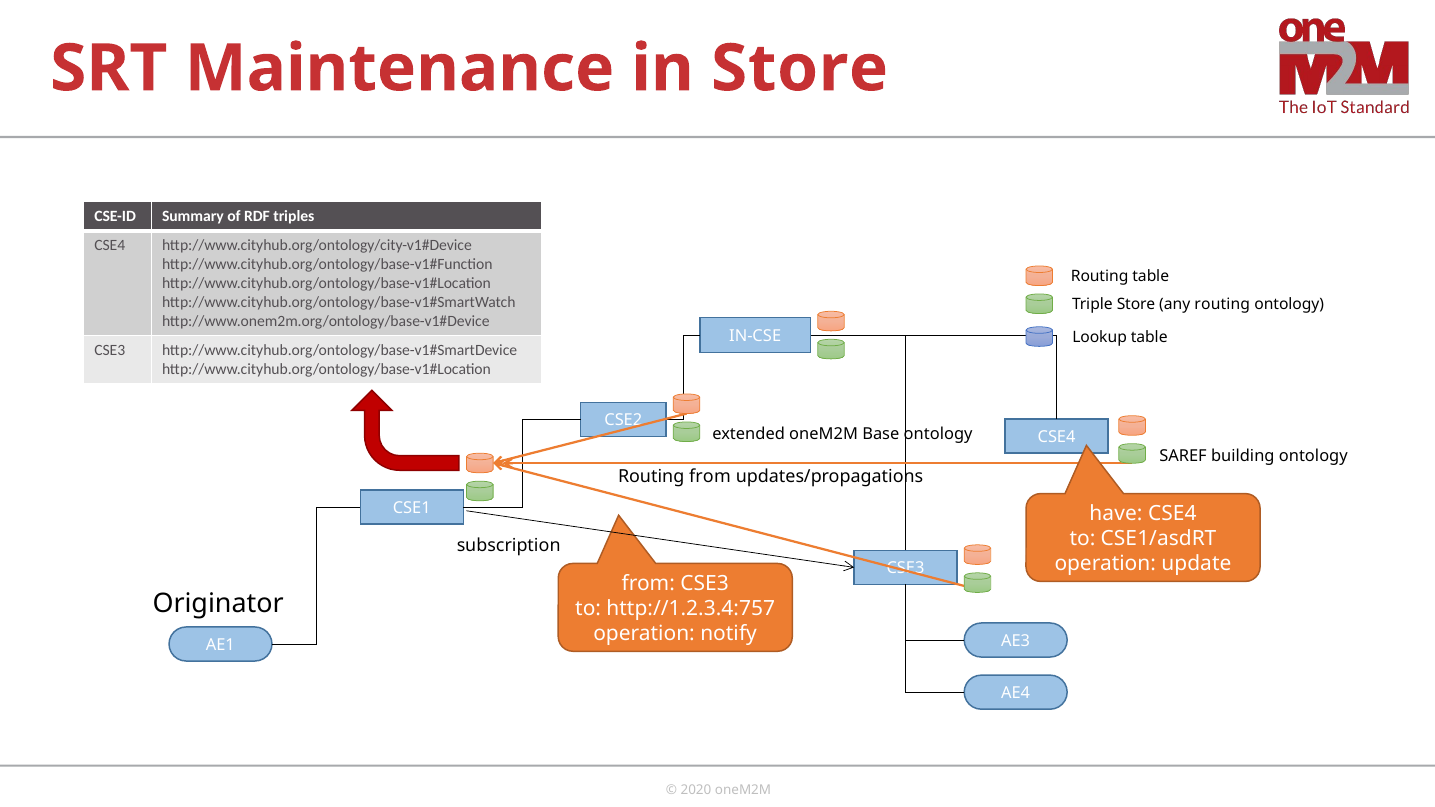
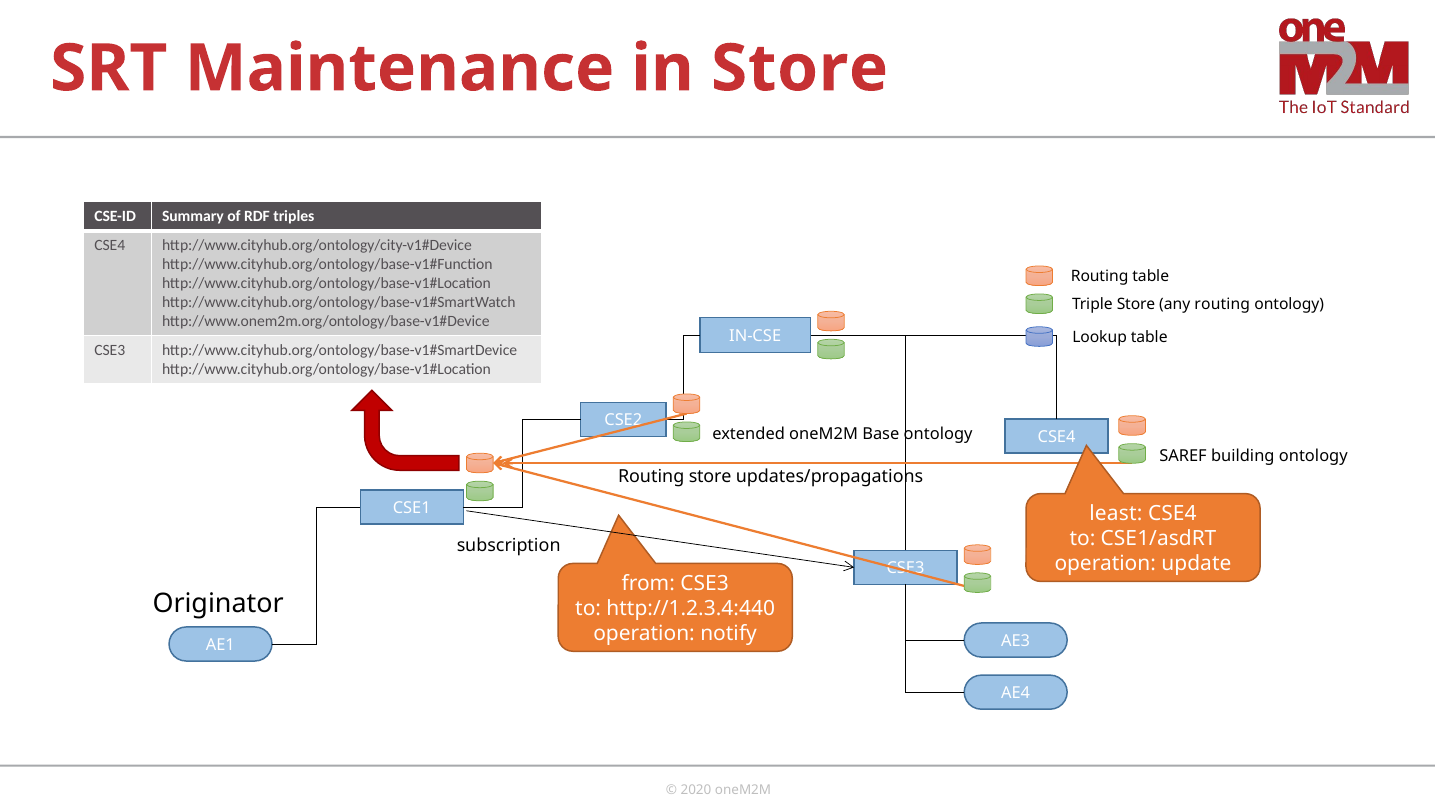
Routing from: from -> store (710, 477)
have: have -> least (1116, 514)
http://1.2.3.4:757: http://1.2.3.4:757 -> http://1.2.3.4:440 (691, 609)
